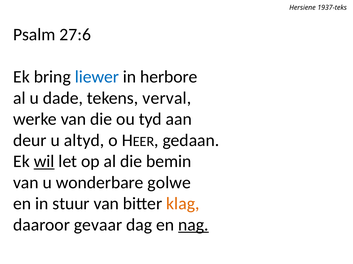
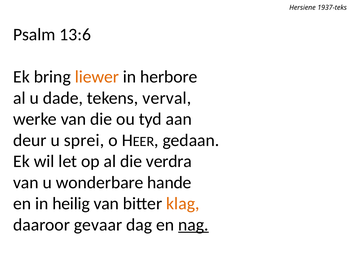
27:6: 27:6 -> 13:6 (75, 35)
liewer colour: blue -> orange (97, 77)
altyd: altyd -> sprei (84, 141)
wil underline: present -> none (44, 162)
bemin: bemin -> verdra (169, 162)
golwe: golwe -> hande (169, 183)
stuur: stuur -> heilig (71, 204)
